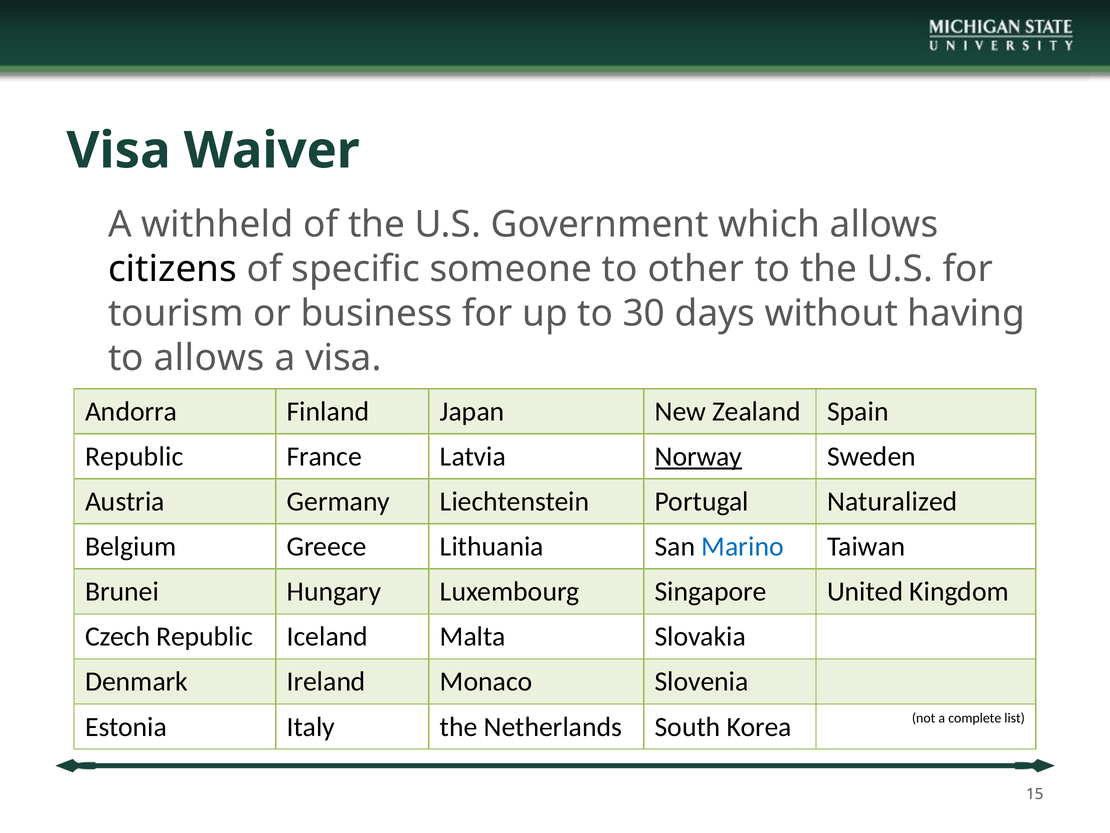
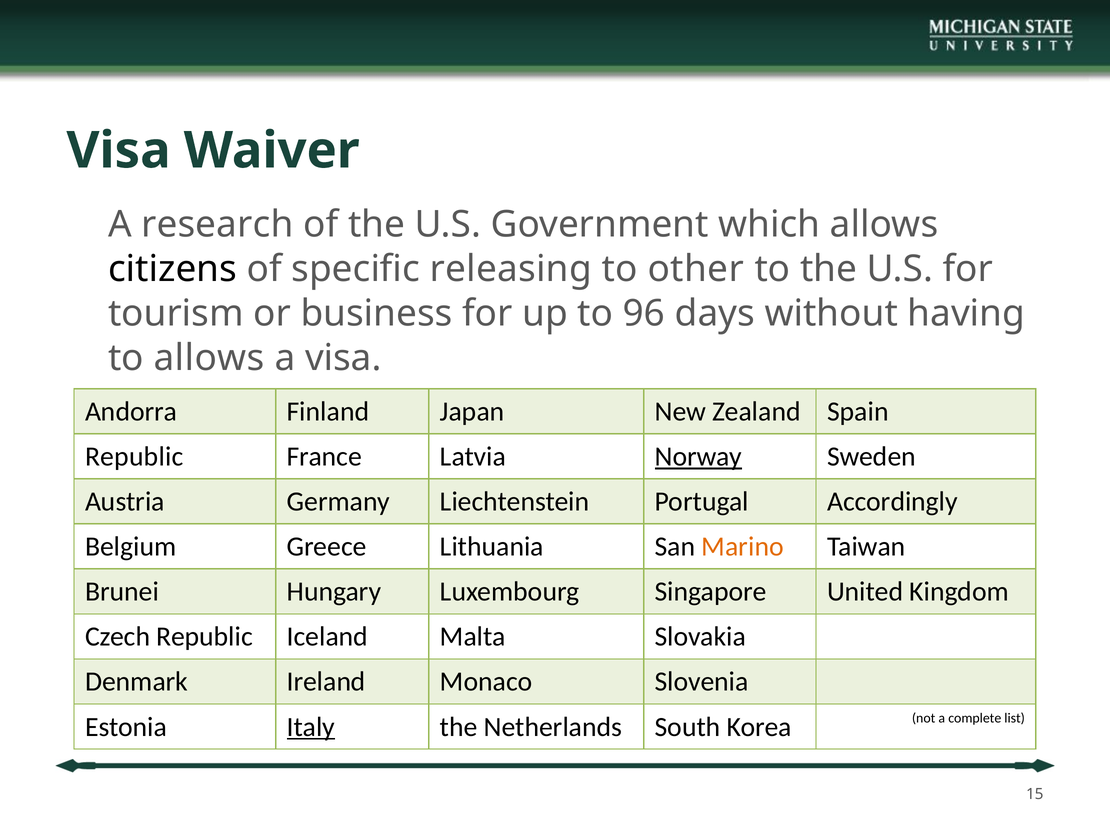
withheld: withheld -> research (217, 225)
someone: someone -> releasing (511, 269)
30: 30 -> 96 (644, 313)
Naturalized: Naturalized -> Accordingly (892, 501)
Marino colour: blue -> orange (743, 546)
Italy underline: none -> present (311, 726)
